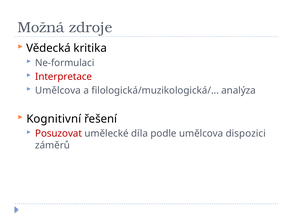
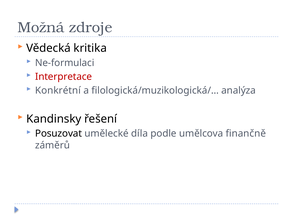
Umělcova: Umělcova -> Konkrétní (58, 90)
Kognitivní: Kognitivní -> Kandinsky (54, 119)
Posuzovat colour: red -> black (59, 133)
dispozici: dispozici -> finančně (246, 133)
